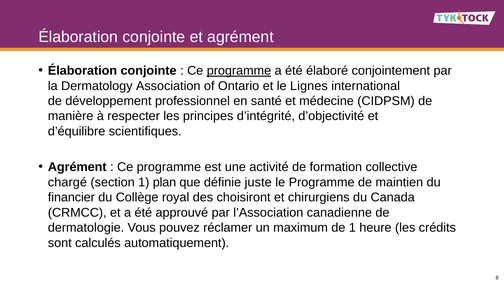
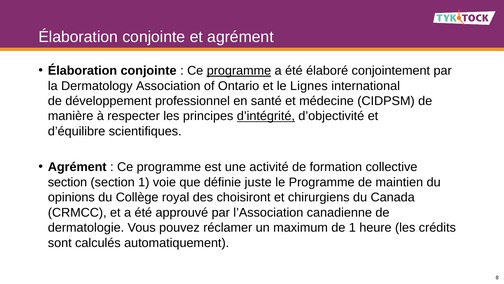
d’intégrité underline: none -> present (266, 116)
chargé: chargé -> section (68, 182)
plan: plan -> voie (164, 182)
financier: financier -> opinions (71, 197)
